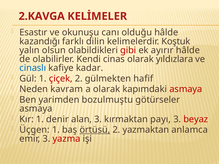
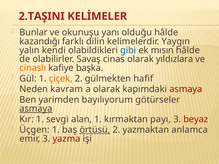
2.KAVGA: 2.KAVGA -> 2.TAŞINI (42, 16)
Esastır: Esastır -> Bunlar (33, 33)
canı: canı -> yanı (110, 33)
Koştuk: Koştuk -> Yaygın (176, 41)
olsun: olsun -> kendi (54, 50)
gibi colour: red -> blue (128, 50)
ayırır: ayırır -> mısın (162, 50)
Kendi: Kendi -> Savaş (89, 59)
cinaslı colour: blue -> orange (33, 68)
kadar: kadar -> başka (90, 68)
çiçek colour: red -> orange (61, 79)
bozulmuştu: bozulmuştu -> bayılıyorum (107, 100)
asmaya underline: none -> present (36, 109)
denir: denir -> sevgi (57, 119)
alan 3: 3 -> 1 (98, 119)
